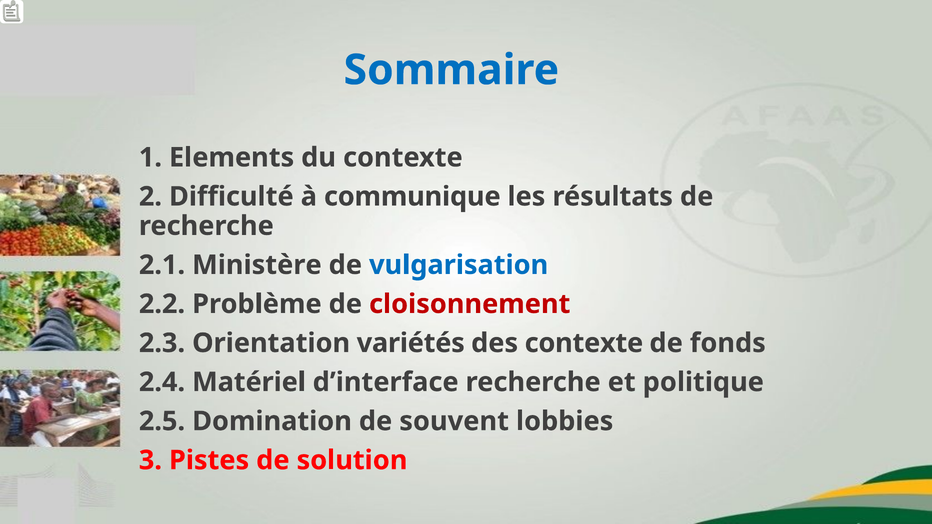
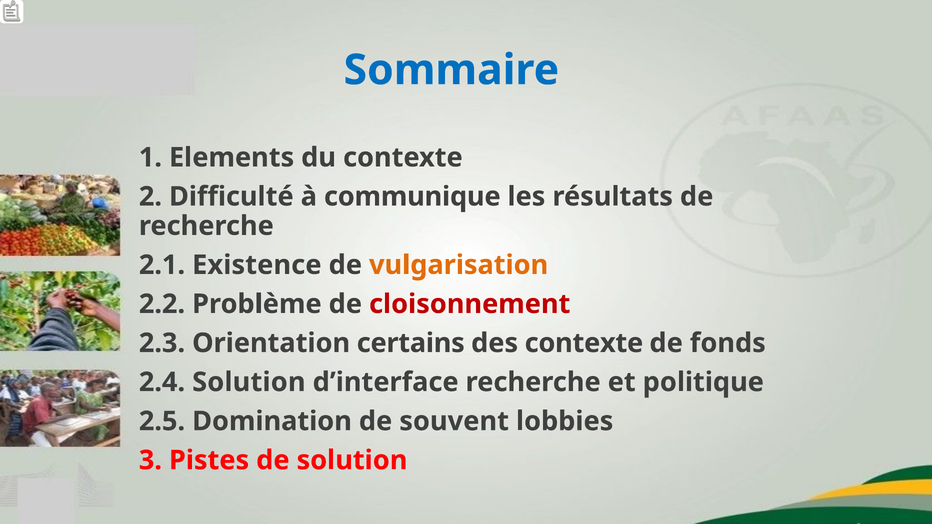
Ministère: Ministère -> Existence (257, 265)
vulgarisation colour: blue -> orange (459, 265)
variétés: variétés -> certains (411, 343)
2.4 Matériel: Matériel -> Solution (249, 382)
